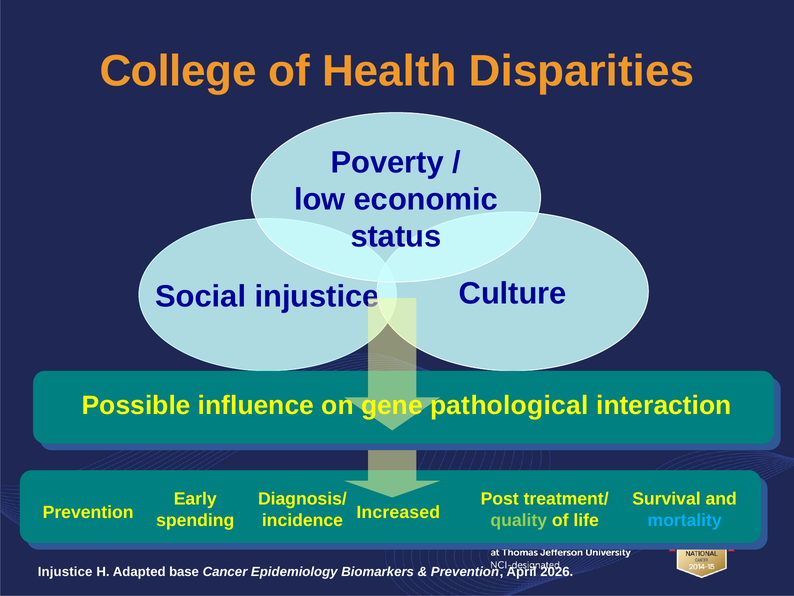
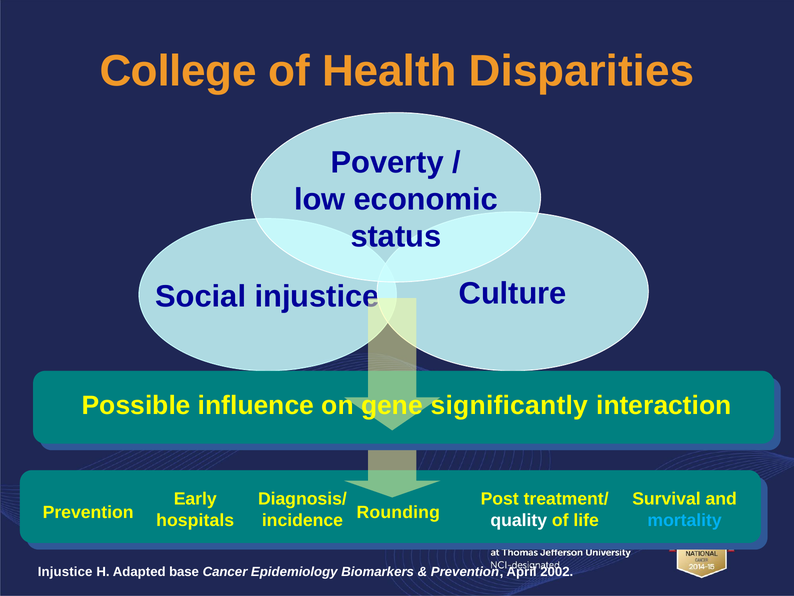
pathological: pathological -> significantly (509, 405)
Increased: Increased -> Rounding (398, 512)
spending: spending -> hospitals (195, 520)
quality colour: light green -> white (519, 520)
2026: 2026 -> 2002 (557, 571)
